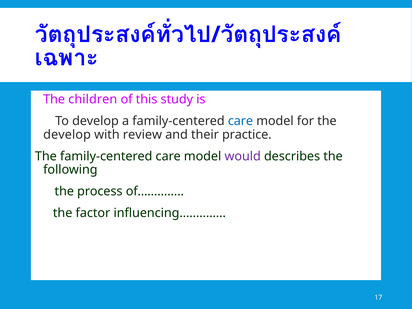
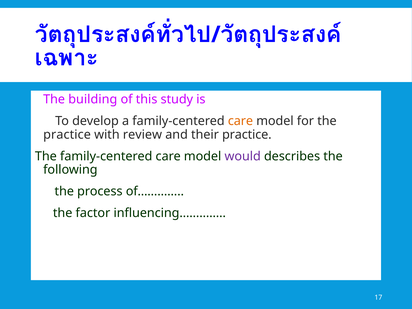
children: children -> building (93, 99)
care colour: blue -> orange (240, 121)
develop: develop -> practice (67, 135)
